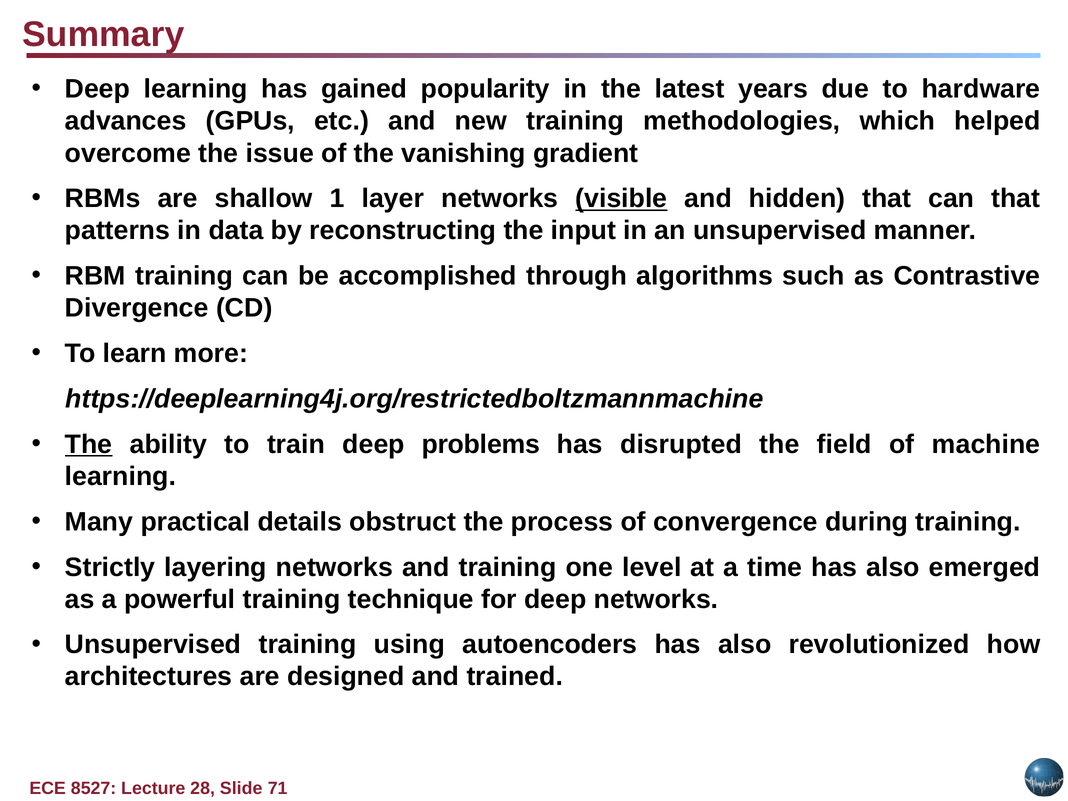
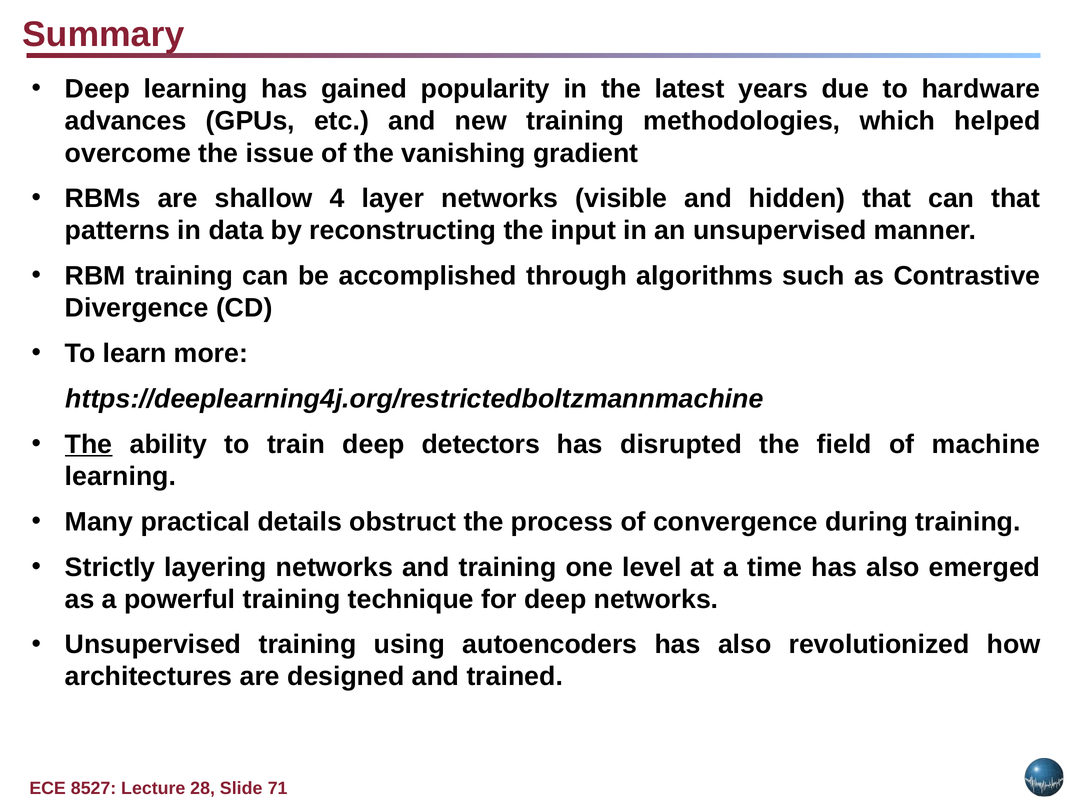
1: 1 -> 4 (337, 199)
visible underline: present -> none (621, 199)
problems: problems -> detectors (481, 444)
